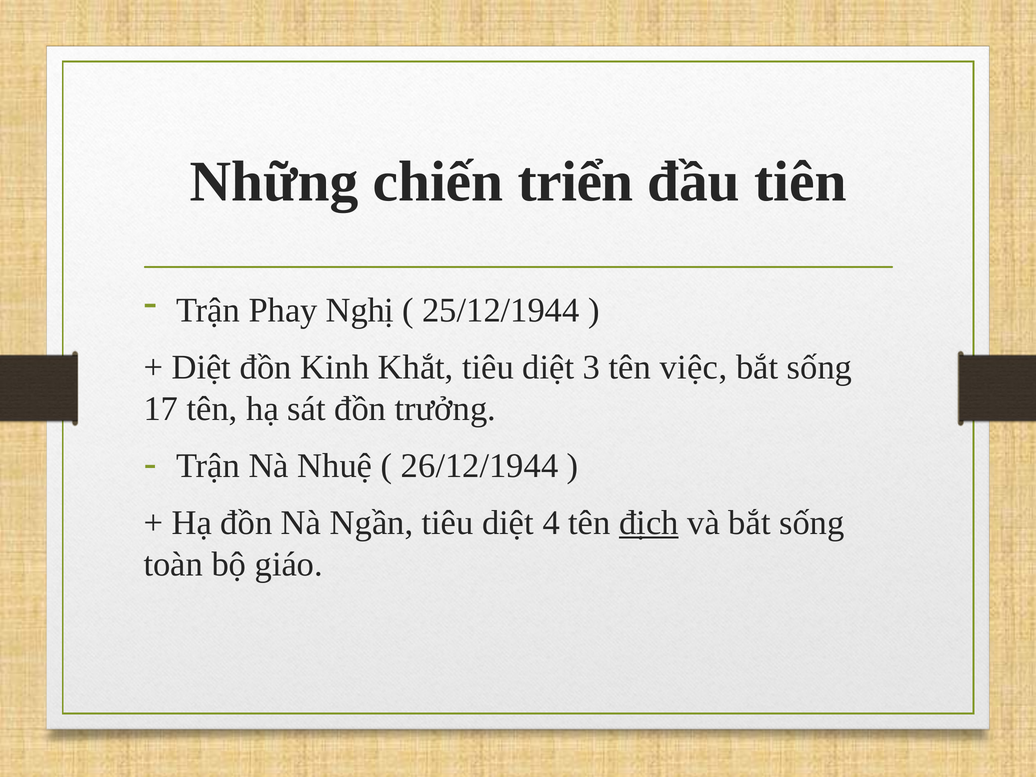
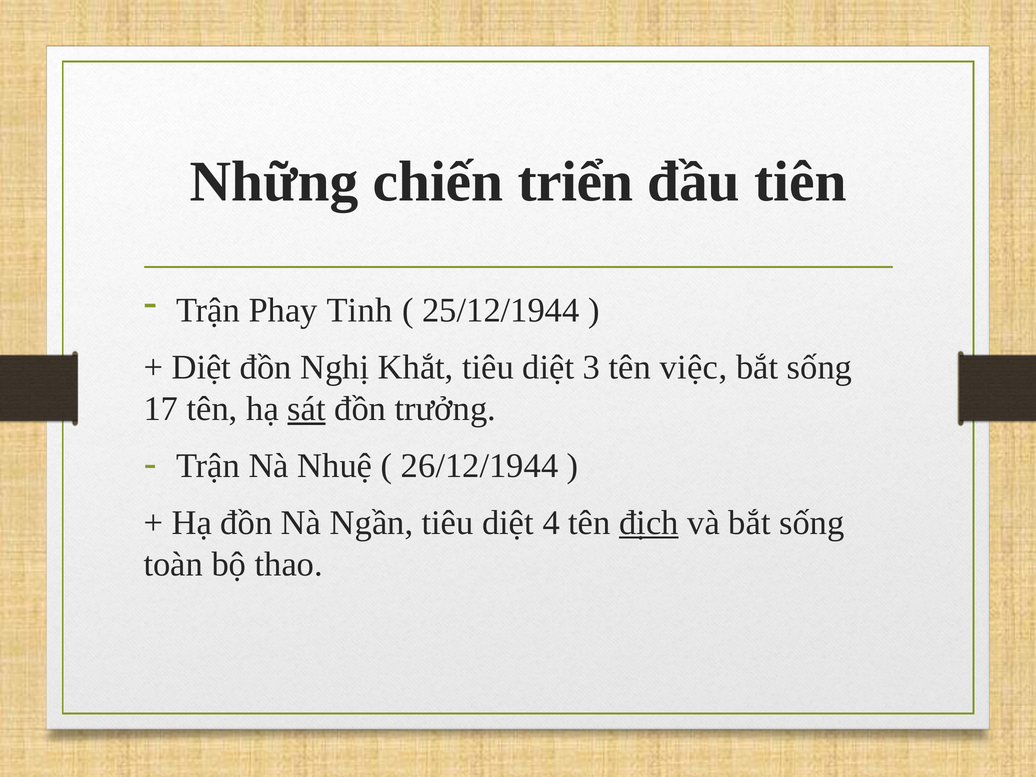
Nghị: Nghị -> Tinh (360, 310)
Kinh: Kinh -> Nghị (335, 367)
sát underline: none -> present (307, 409)
giáo: giáo -> thao (289, 564)
